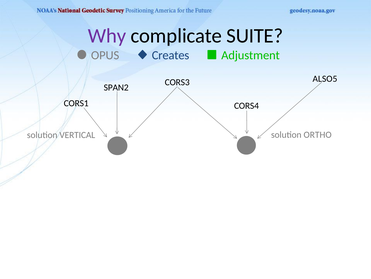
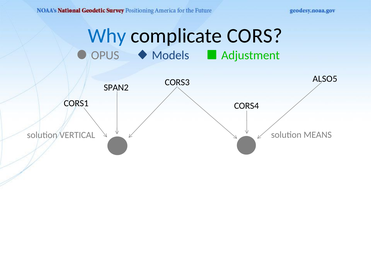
Why colour: purple -> blue (107, 36)
SUITE: SUITE -> CORS (255, 36)
Creates: Creates -> Models (170, 55)
ORTHO: ORTHO -> MEANS (318, 135)
